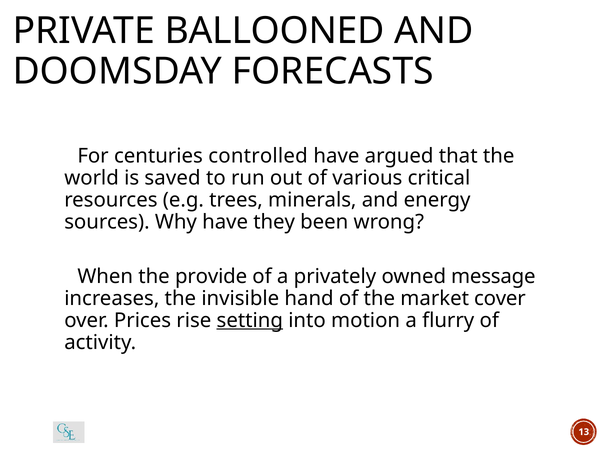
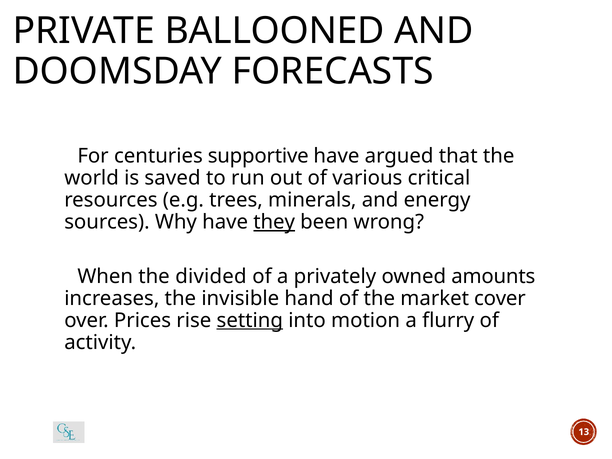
controlled: controlled -> supportive (258, 156)
they underline: none -> present (274, 222)
provide: provide -> divided (211, 276)
message: message -> amounts (493, 276)
